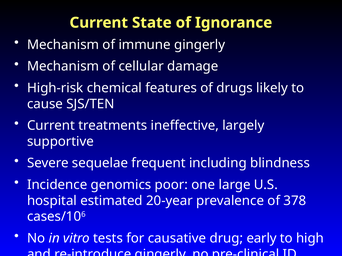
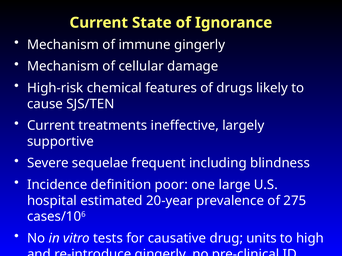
genomics: genomics -> definition (121, 185)
378: 378 -> 275 (295, 201)
early: early -> units (262, 239)
